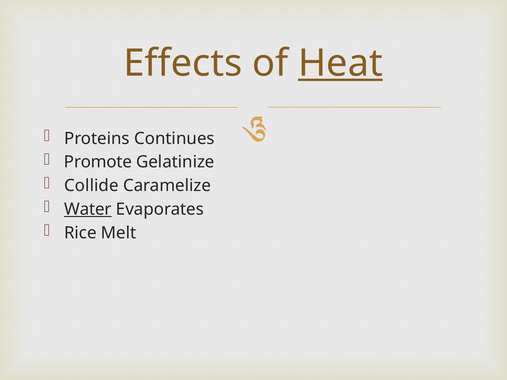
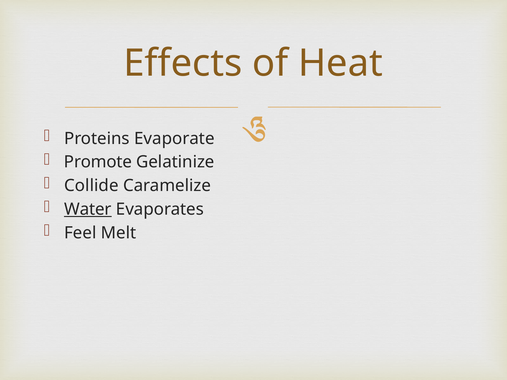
Heat underline: present -> none (340, 63)
Continues: Continues -> Evaporate (174, 139)
Rice: Rice -> Feel (80, 233)
